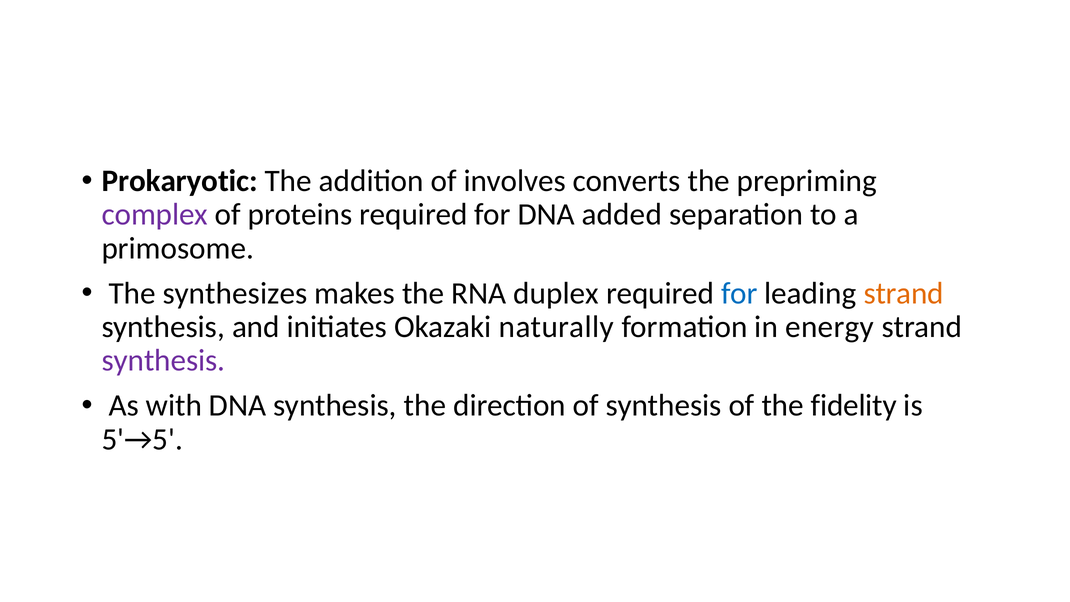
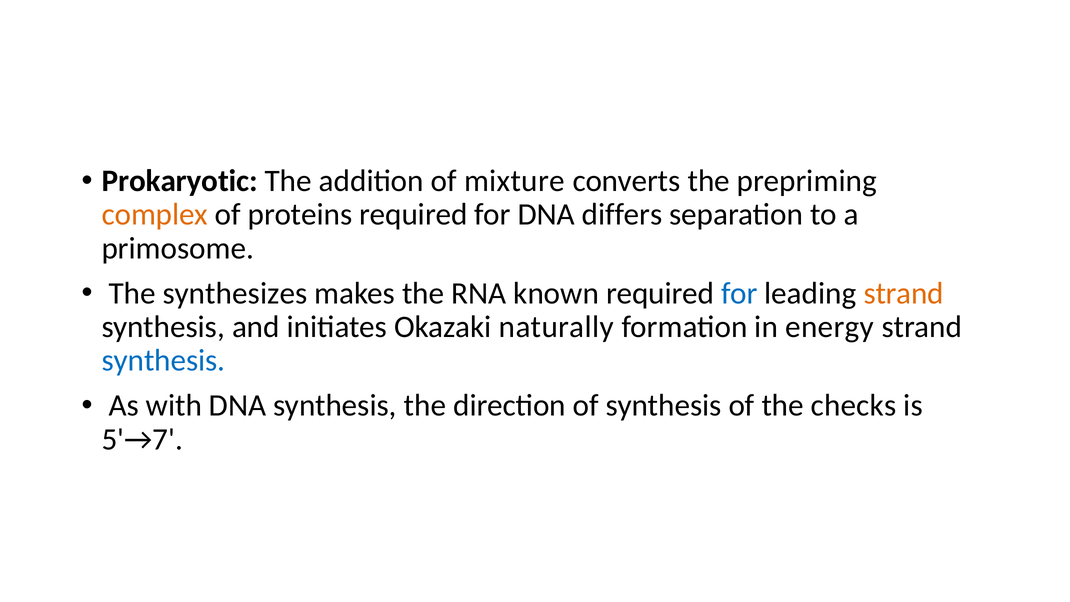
involves: involves -> mixture (515, 181)
complex colour: purple -> orange (155, 215)
added: added -> differs (622, 215)
duplex: duplex -> known (556, 293)
synthesis colour: purple -> blue (163, 361)
fidelity: fidelity -> checks (854, 405)
5'→5: 5'→5 -> 5'→7 (142, 439)
